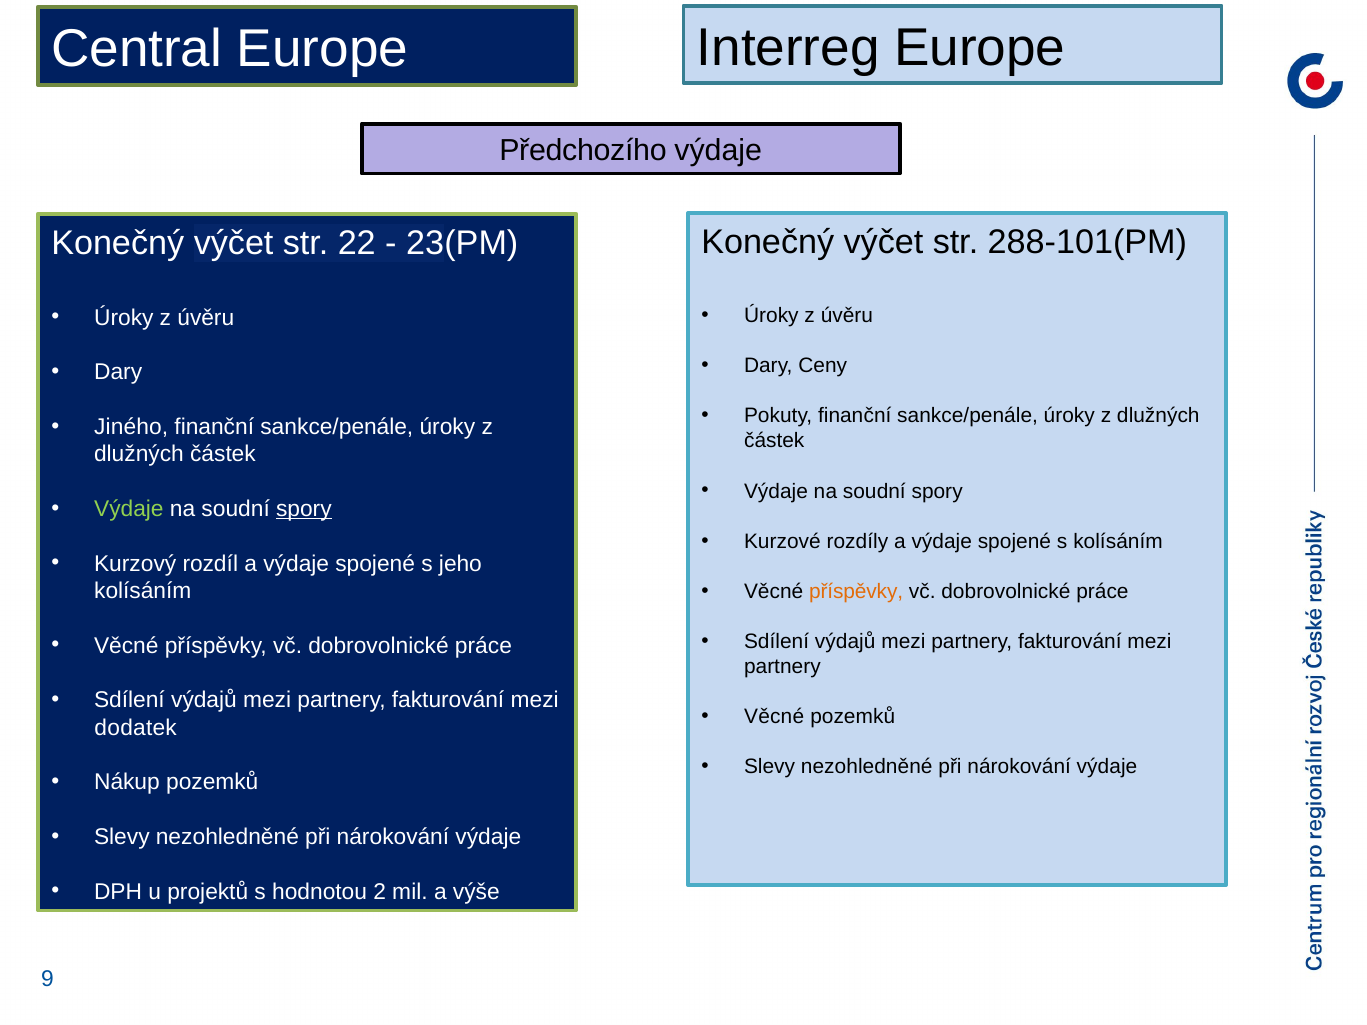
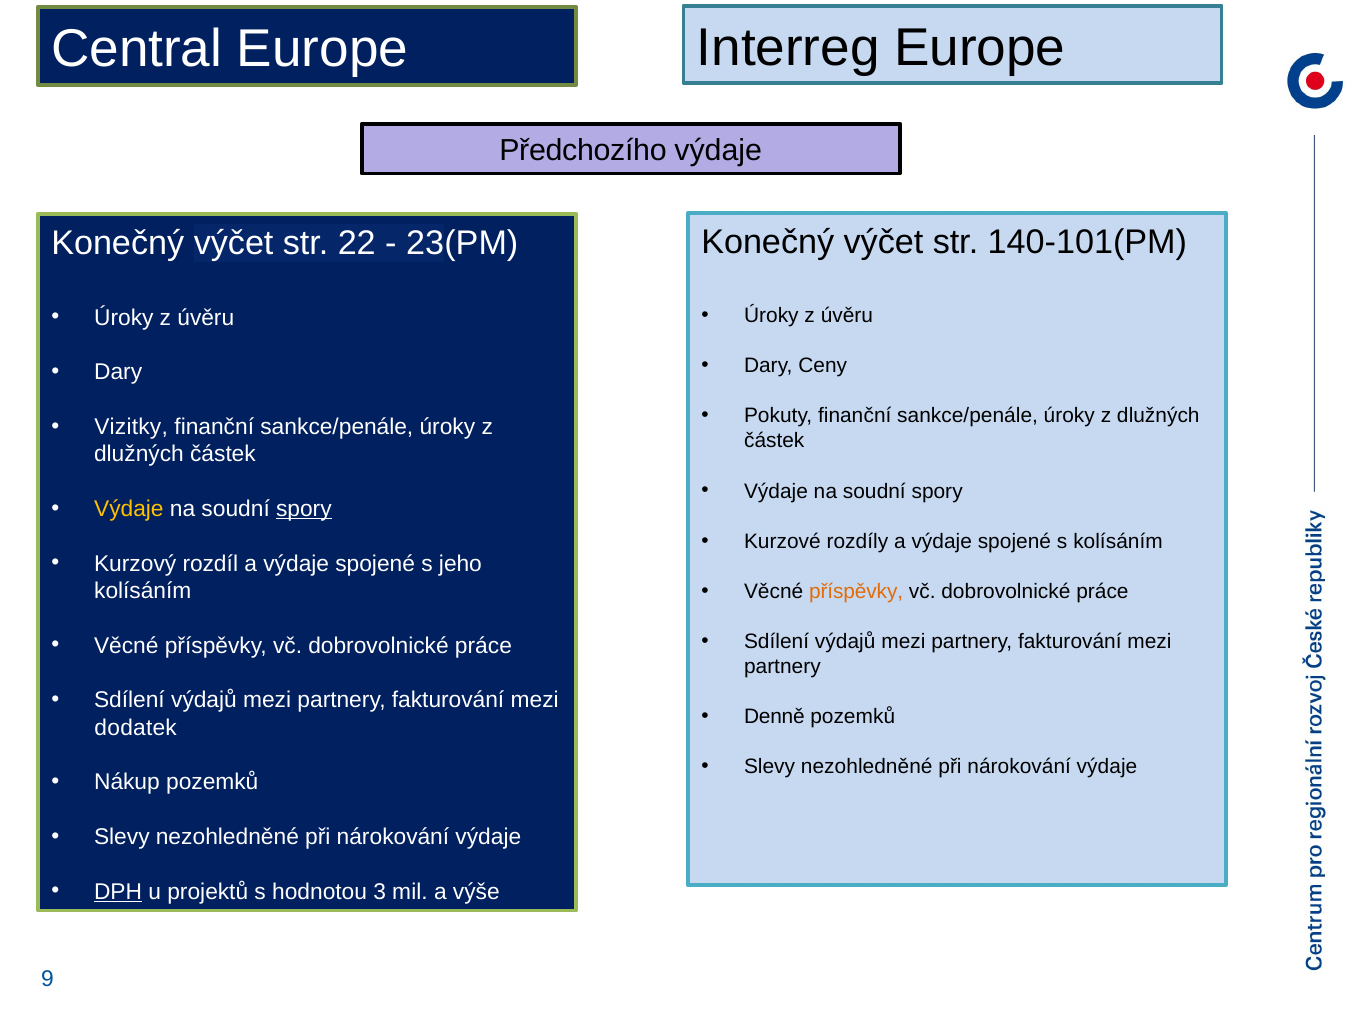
288-101(PM: 288-101(PM -> 140-101(PM (1087, 243)
Jiného: Jiného -> Vizitky (131, 427)
Výdaje colour: light green -> yellow (129, 509)
Věcné: Věcné -> Denně (774, 717)
DPH underline: none -> present (118, 892)
2: 2 -> 3 (380, 892)
